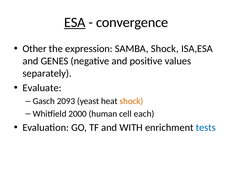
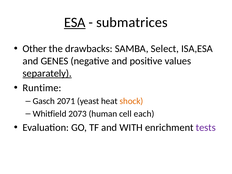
convergence: convergence -> submatrices (132, 22)
expression: expression -> drawbacks (89, 49)
SAMBA Shock: Shock -> Select (165, 49)
separately underline: none -> present (47, 73)
Evaluate: Evaluate -> Runtime (42, 88)
2093: 2093 -> 2071 (66, 101)
2000: 2000 -> 2073 (78, 114)
tests colour: blue -> purple (206, 128)
